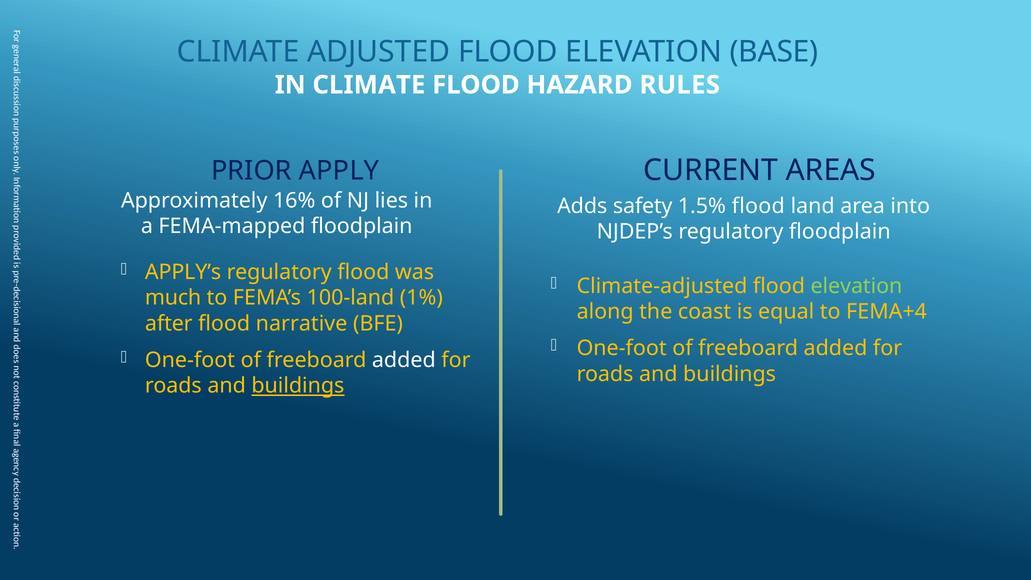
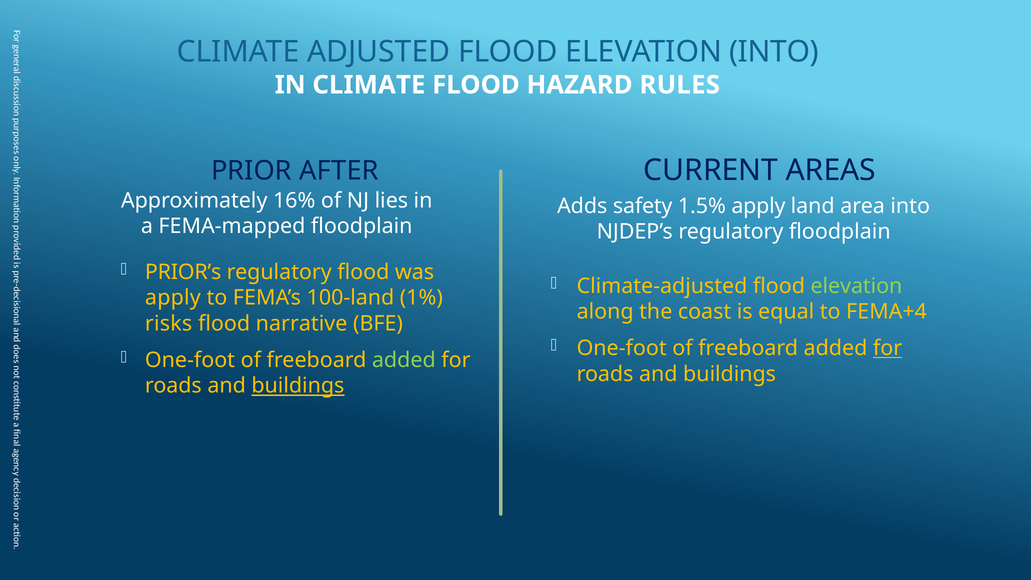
ELEVATION BASE: BASE -> INTO (774, 52)
APPLY: APPLY -> AFTER (339, 171)
1.5% flood: flood -> apply (758, 206)
APPLY’s: APPLY’s -> PRIOR’s (183, 272)
much: much -> apply (173, 298)
after: after -> risks (169, 324)
for underline: none -> present (888, 348)
added colour: white -> light green (404, 360)
